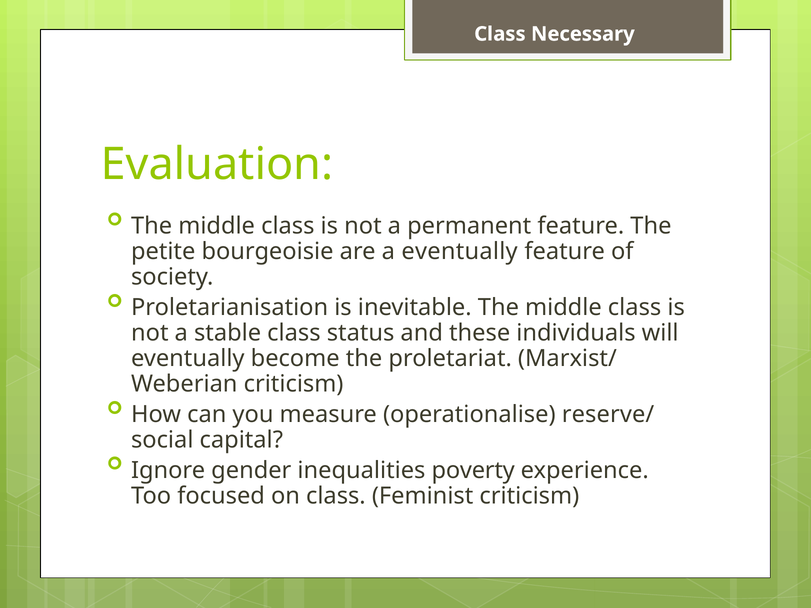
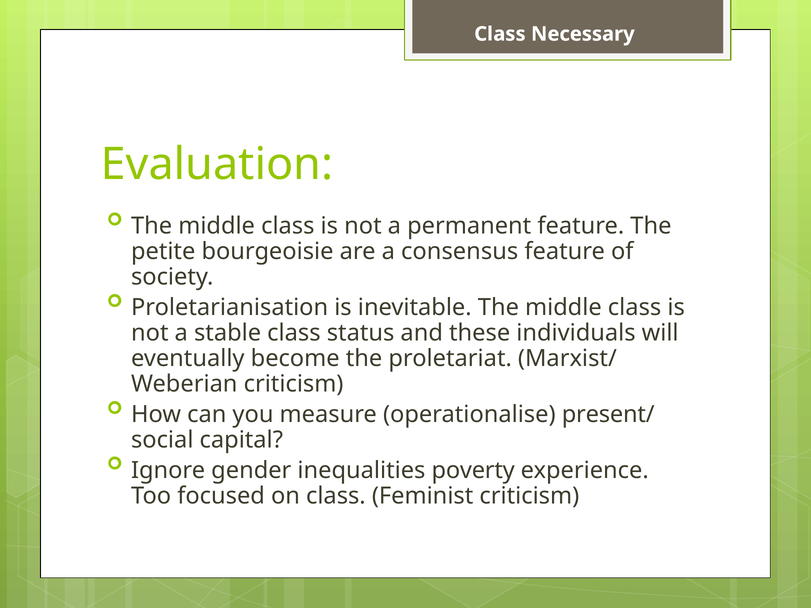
a eventually: eventually -> consensus (460, 252)
reserve/: reserve/ -> present/ (608, 415)
